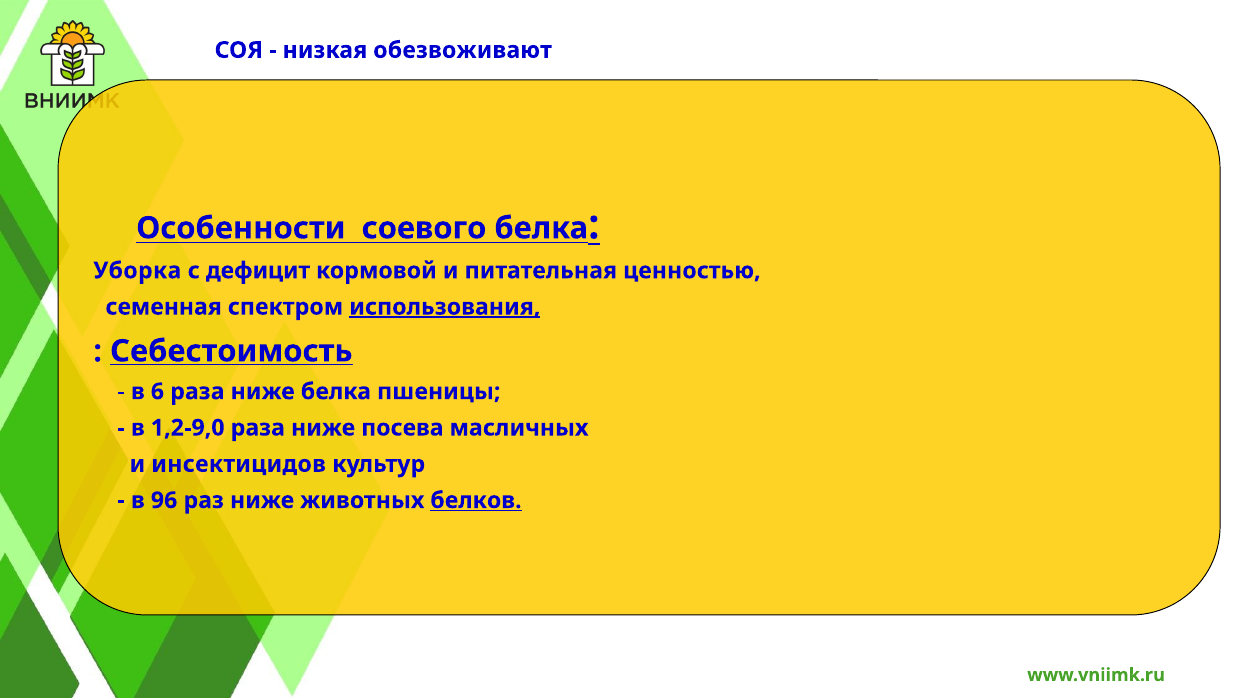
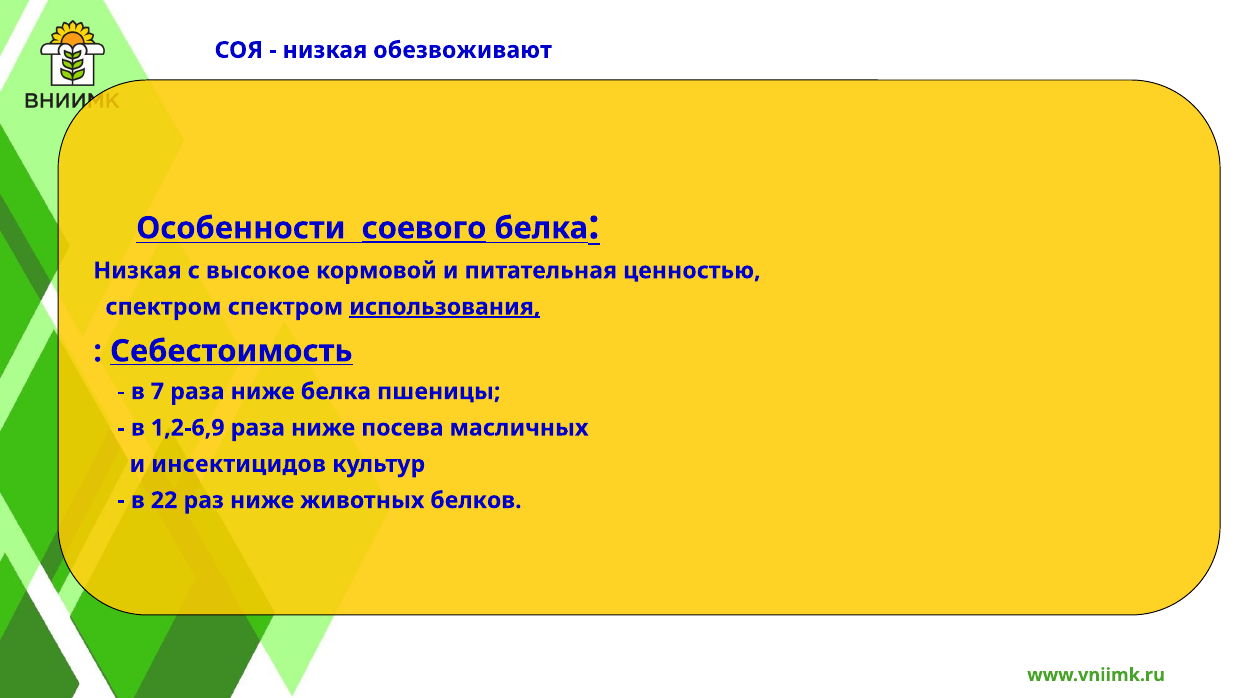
соевого underline: none -> present (424, 228)
Уборка: Уборка -> Низкая (137, 270)
дефицит: дефицит -> высокое (258, 270)
семенная: семенная -> спектром (163, 307)
6: 6 -> 7 (157, 391)
1,2-9,0: 1,2-9,0 -> 1,2-6,9 (188, 428)
96: 96 -> 22 (164, 500)
белков underline: present -> none (476, 500)
